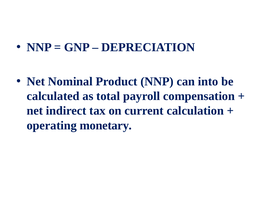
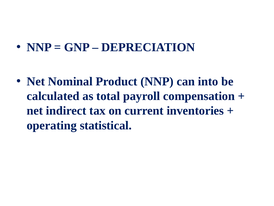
calculation: calculation -> inventories (195, 110)
monetary: monetary -> statistical (106, 125)
